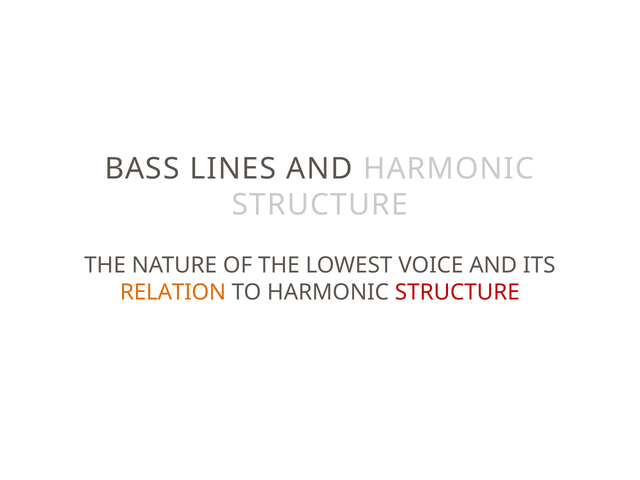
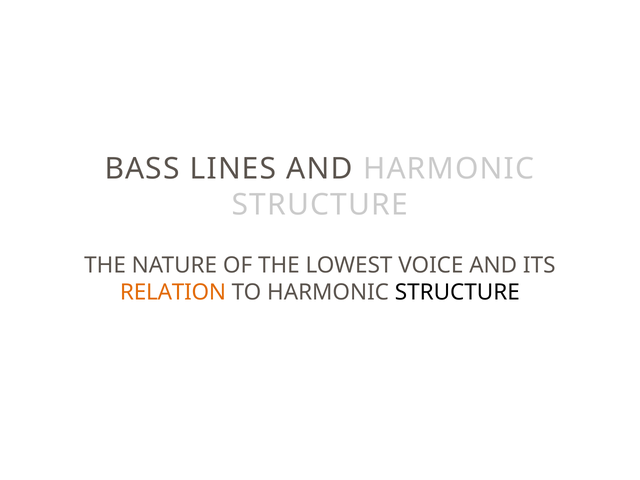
STRUCTURE colour: red -> black (457, 292)
